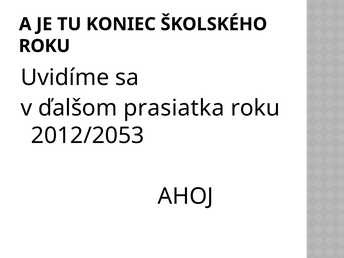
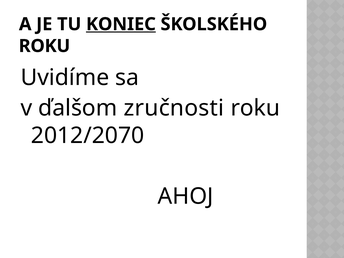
KONIEC underline: none -> present (121, 24)
prasiatka: prasiatka -> zručnosti (174, 108)
2012/2053: 2012/2053 -> 2012/2070 (88, 136)
